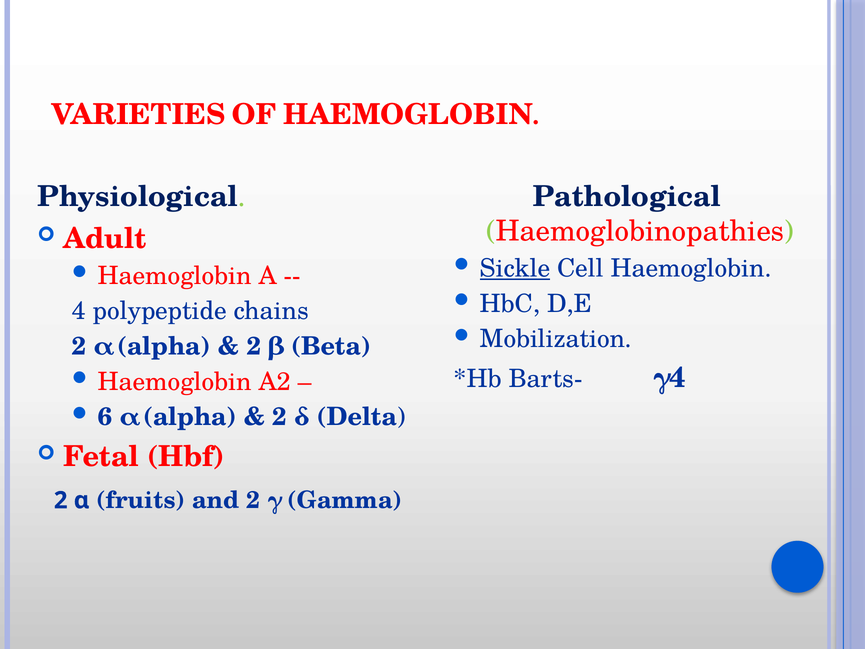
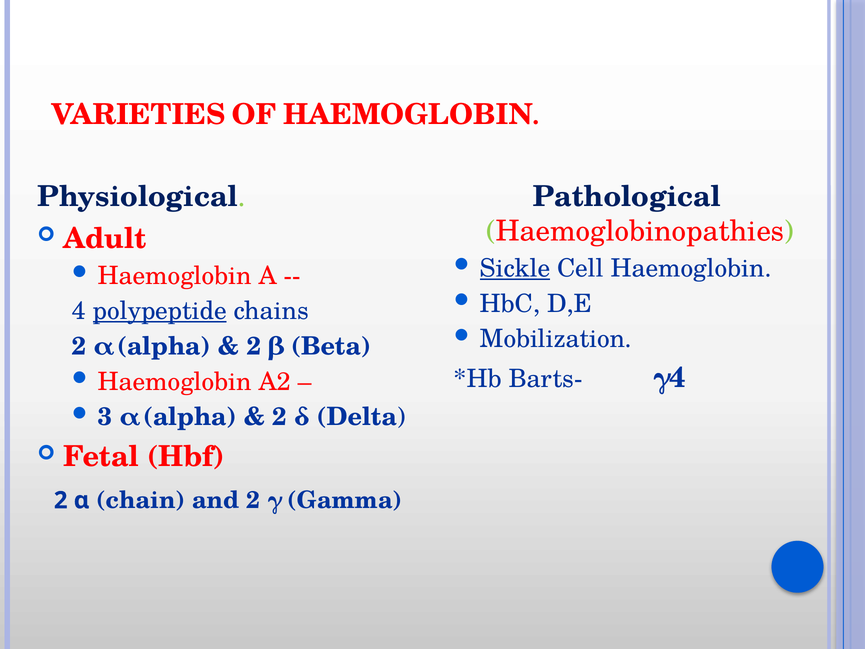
polypeptide underline: none -> present (160, 311)
6: 6 -> 3 (105, 417)
fruits: fruits -> chain (141, 500)
